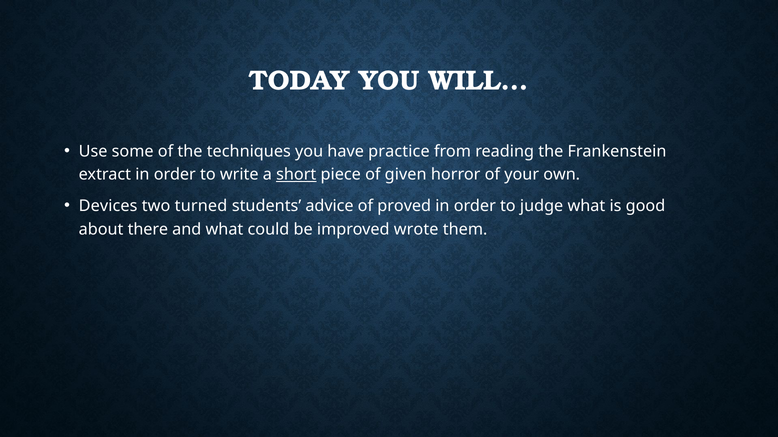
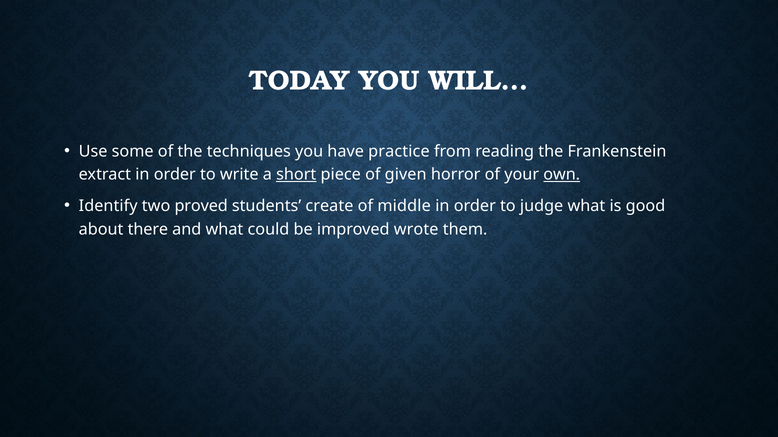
own underline: none -> present (562, 175)
Devices: Devices -> Identify (108, 206)
turned: turned -> proved (201, 206)
advice: advice -> create (329, 206)
proved: proved -> middle (404, 206)
